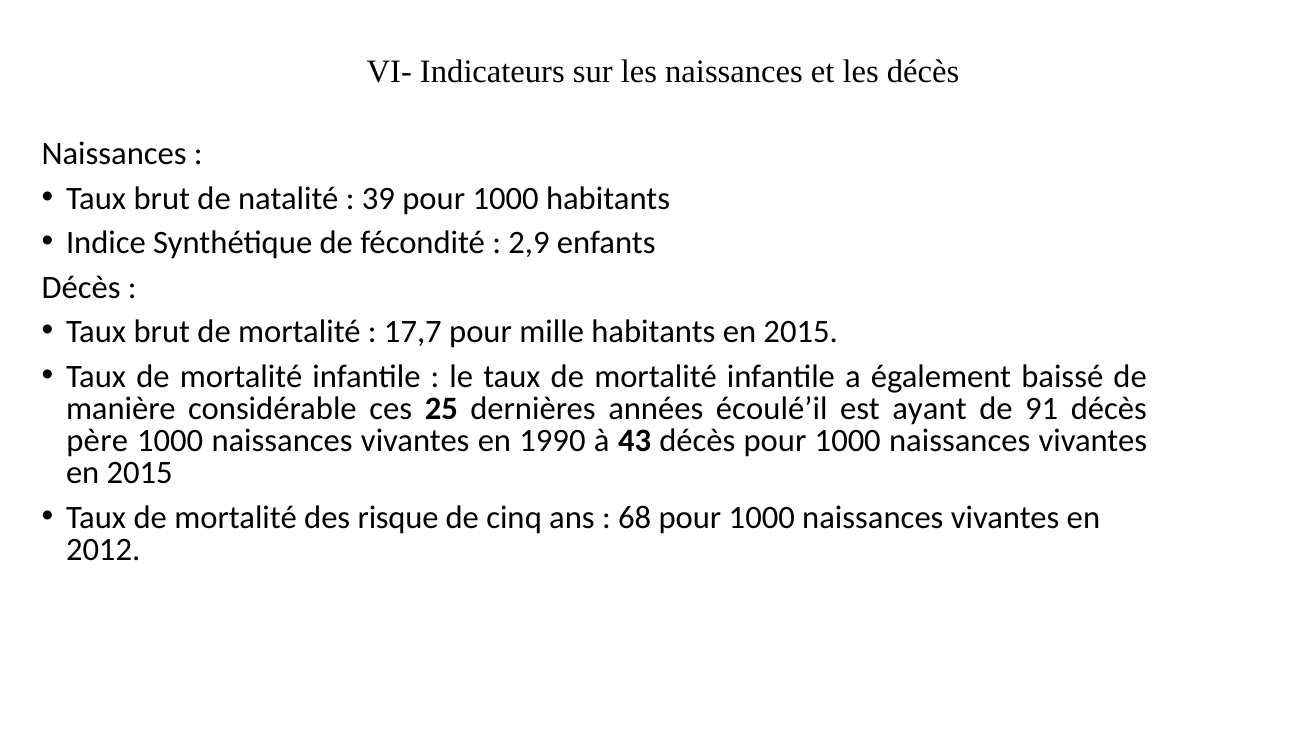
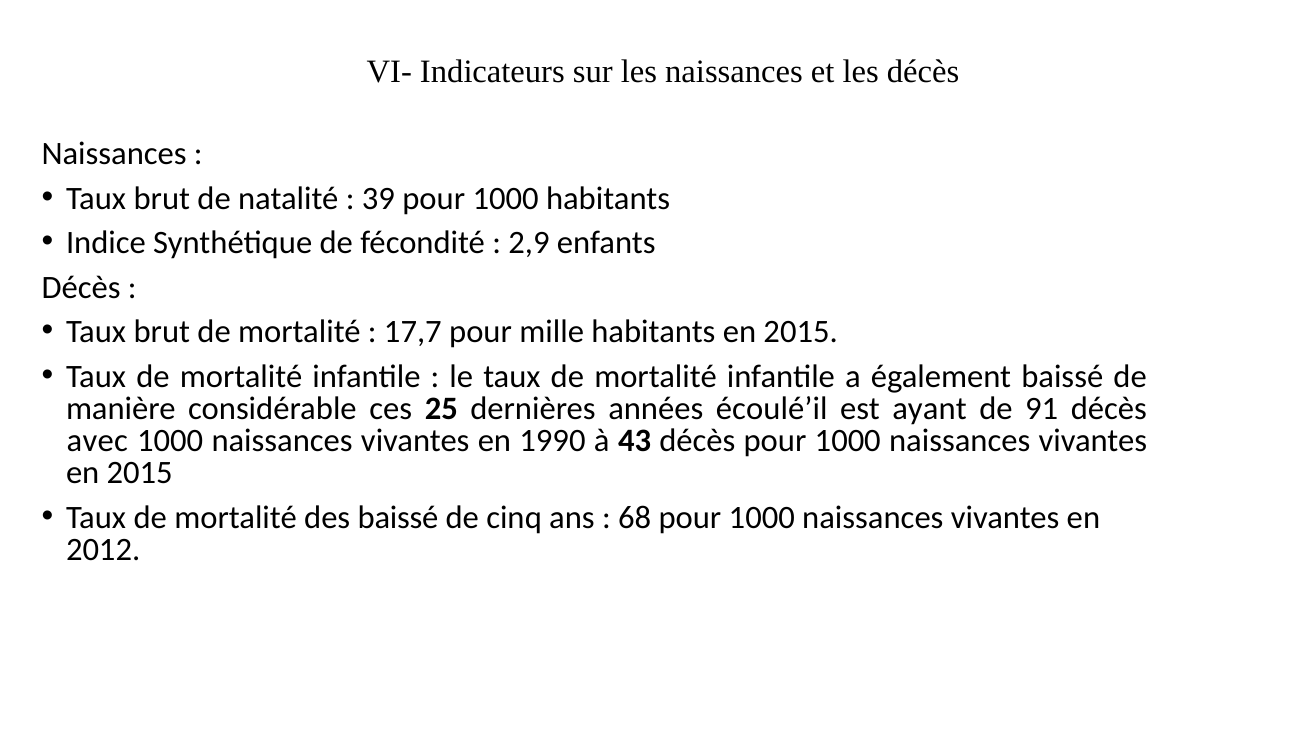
père: père -> avec (97, 441)
des risque: risque -> baissé (398, 518)
